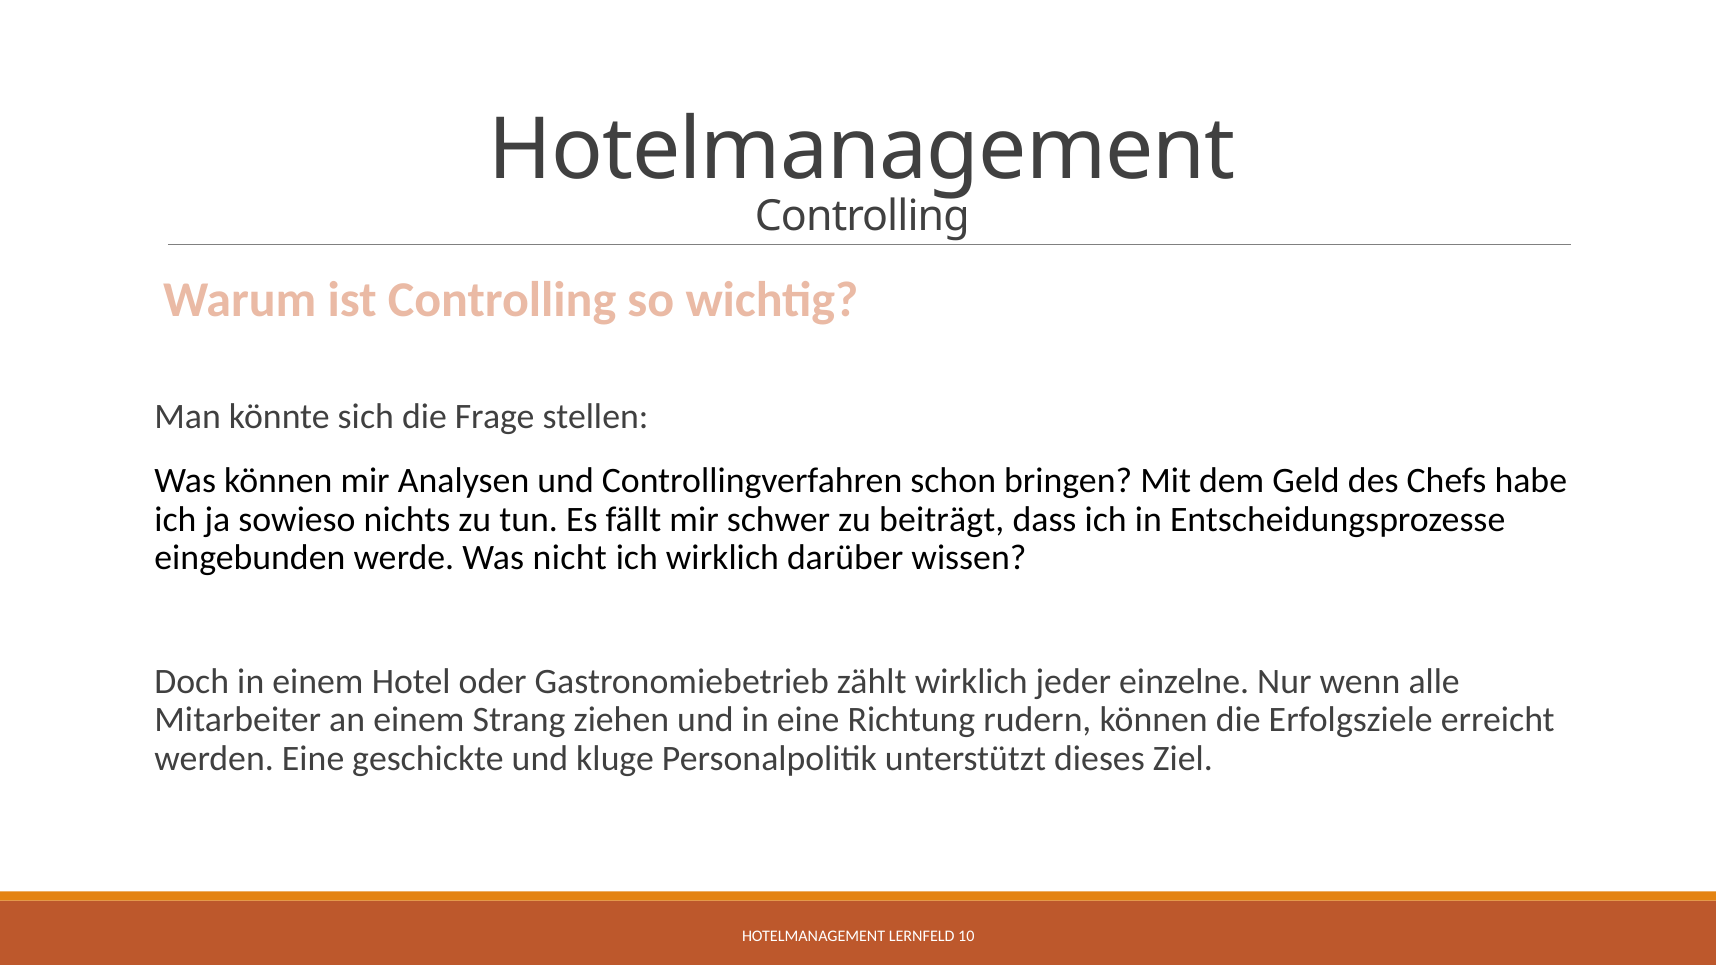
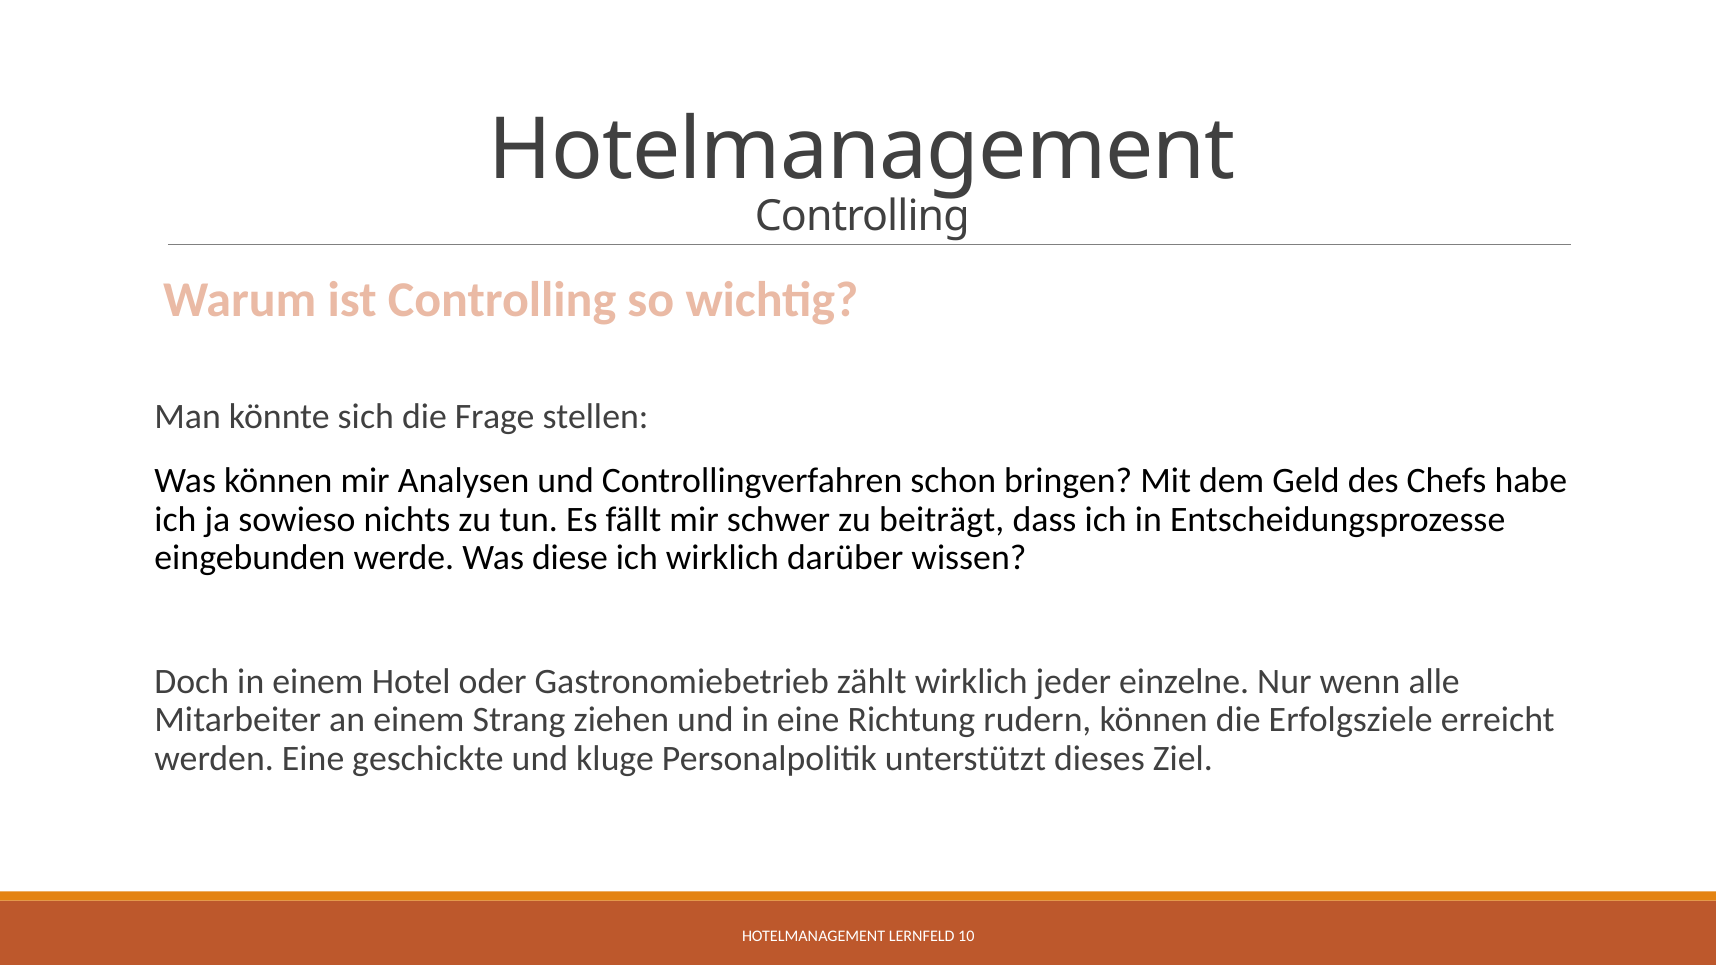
nicht: nicht -> diese (570, 558)
